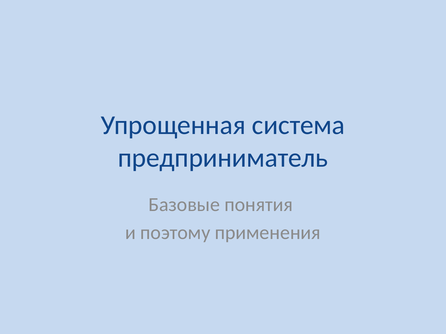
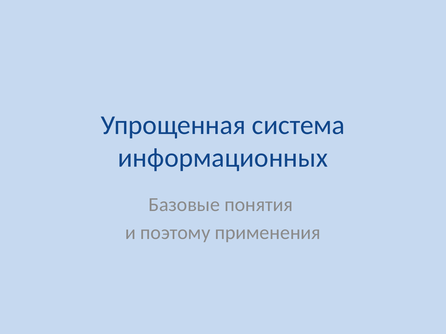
предприниматель: предприниматель -> информационных (223, 158)
